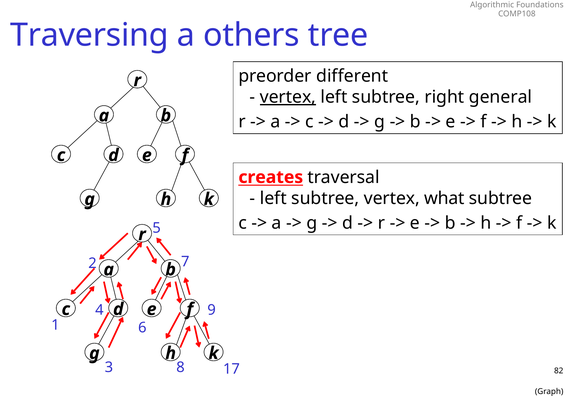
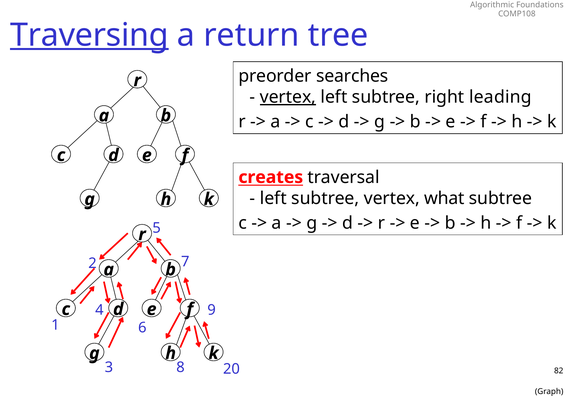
Traversing underline: none -> present (89, 35)
others: others -> return (251, 35)
different: different -> searches (352, 76)
general: general -> leading (500, 97)
17: 17 -> 20 (231, 369)
